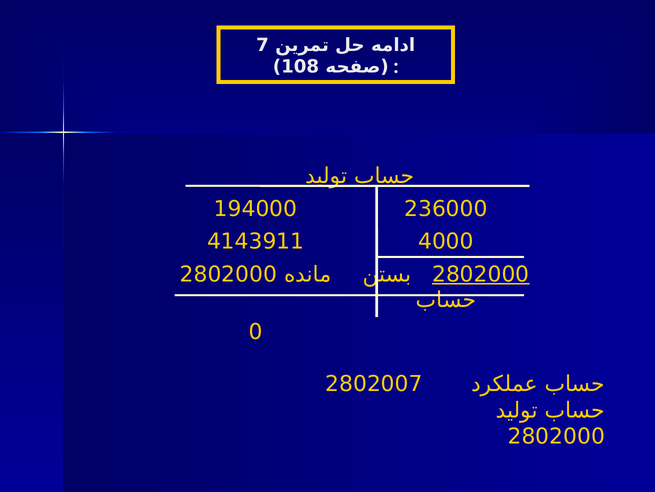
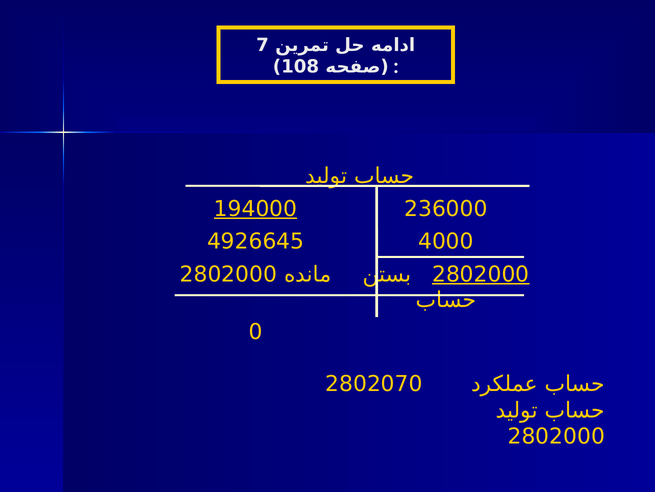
194000 underline: none -> present (256, 209)
4143911: 4143911 -> 4926645 (256, 241)
2802007: 2802007 -> 2802070 (374, 384)
